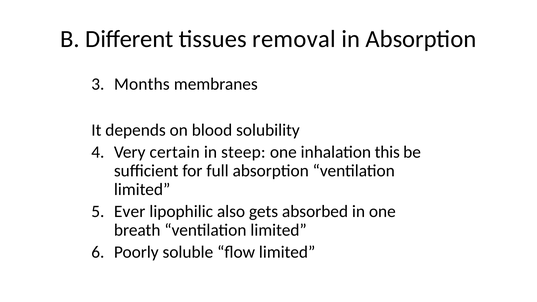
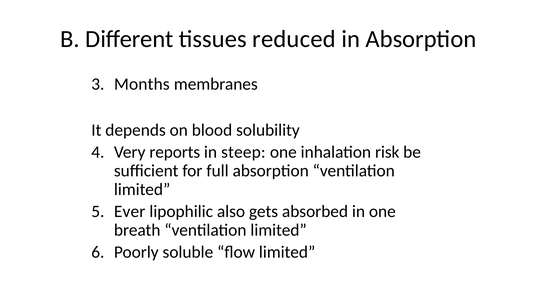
removal: removal -> reduced (294, 39)
certain: certain -> reports (175, 152)
this: this -> risk (387, 152)
